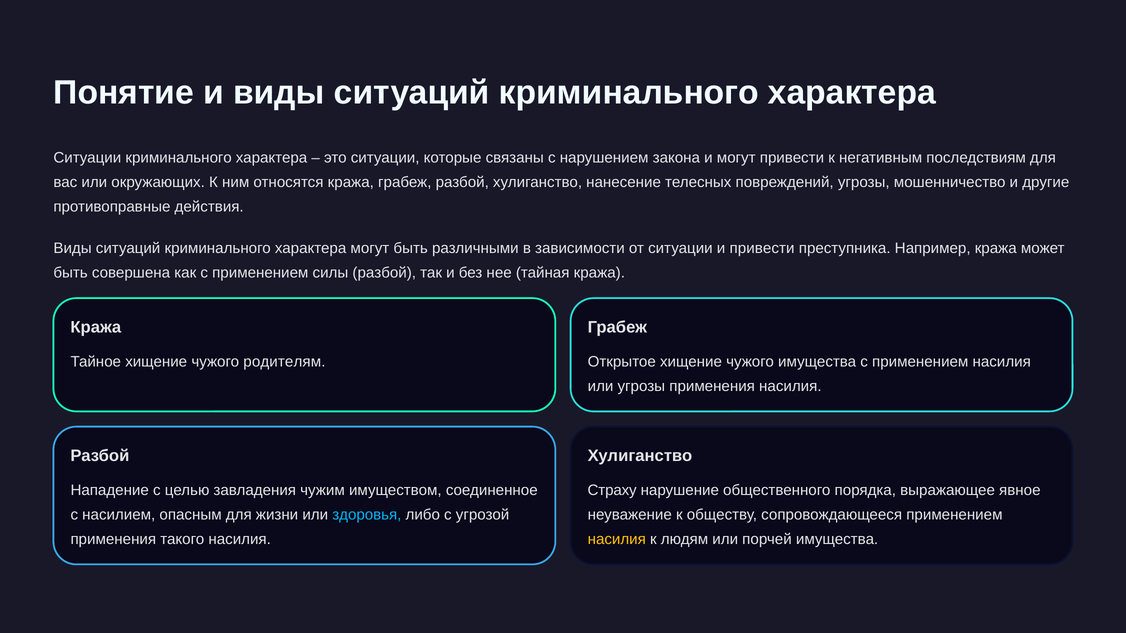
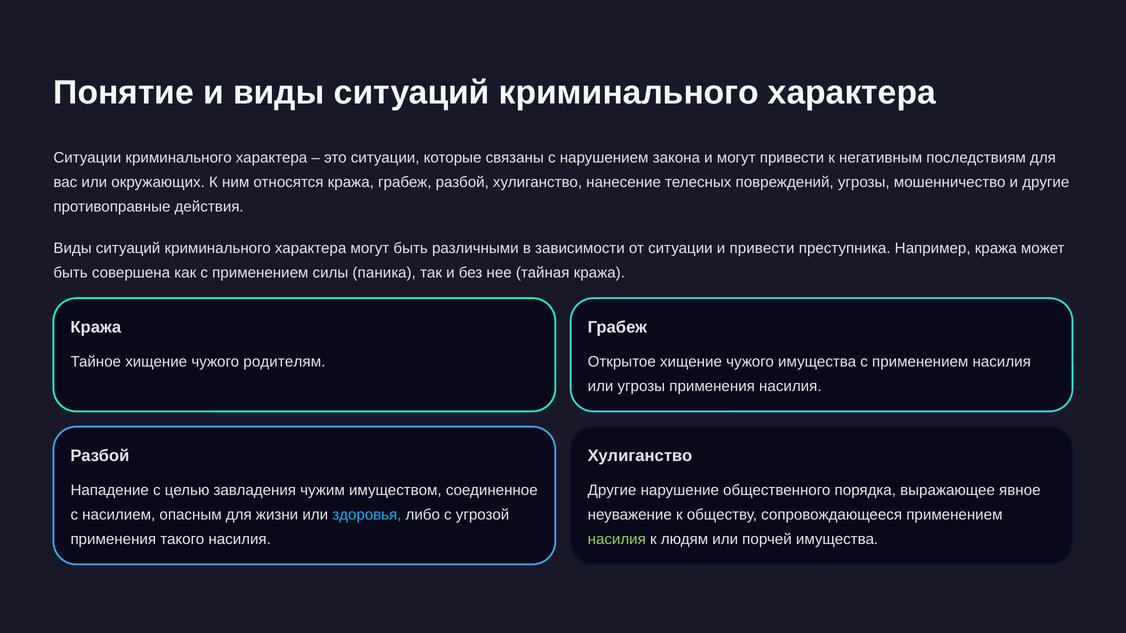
силы разбой: разбой -> паника (384, 273)
Страху: Страху -> Другие (612, 491)
насилия colour: yellow -> light green (617, 540)
